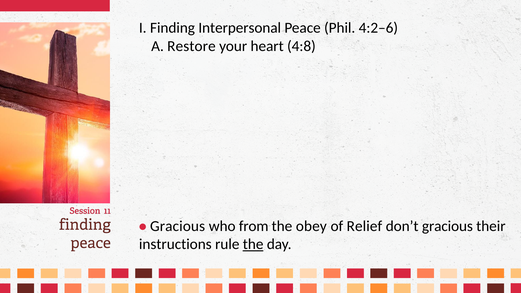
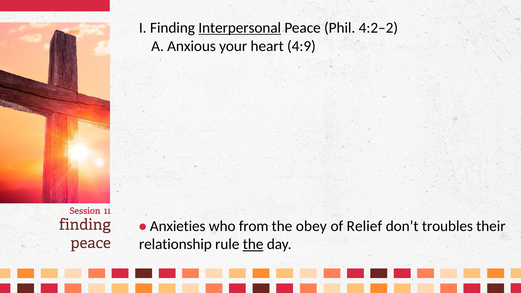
Interpersonal underline: none -> present (240, 28)
4:2–6: 4:2–6 -> 4:2–2 (378, 28)
Restore: Restore -> Anxious (192, 46)
4:8: 4:8 -> 4:9 (301, 46)
Gracious: Gracious -> Anxieties (178, 226)
don’t gracious: gracious -> troubles (447, 226)
instructions: instructions -> relationship (175, 244)
